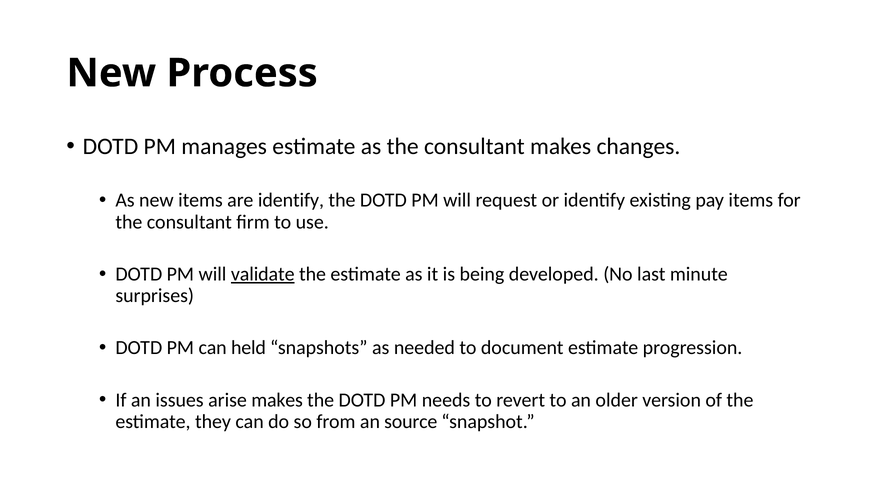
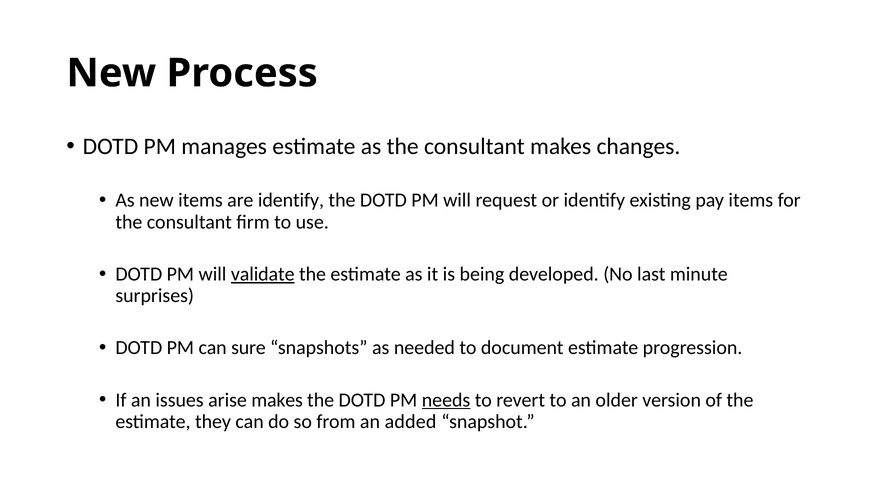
held: held -> sure (249, 348)
needs underline: none -> present (446, 400)
source: source -> added (411, 421)
